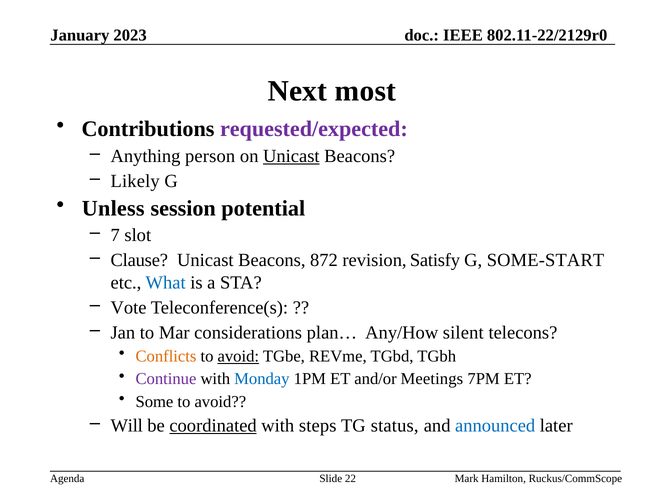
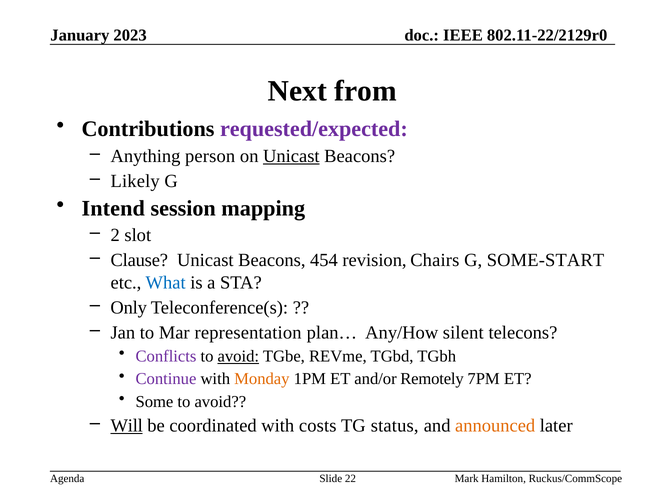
most: most -> from (366, 91)
Unless: Unless -> Intend (113, 208)
potential: potential -> mapping (263, 208)
7: 7 -> 2 (115, 235)
872: 872 -> 454 (324, 260)
Satisfy: Satisfy -> Chairs (435, 260)
Vote: Vote -> Only (129, 307)
considerations: considerations -> representation (248, 332)
Conflicts colour: orange -> purple (166, 356)
Monday colour: blue -> orange (262, 379)
Meetings: Meetings -> Remotely (432, 379)
Will underline: none -> present (127, 425)
coordinated underline: present -> none (213, 425)
steps: steps -> costs (318, 425)
announced colour: blue -> orange (495, 425)
